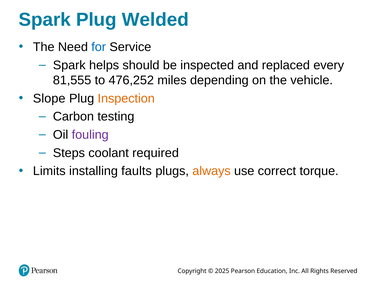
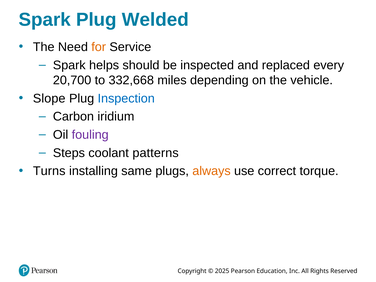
for colour: blue -> orange (99, 47)
81,555: 81,555 -> 20,700 (72, 80)
476,252: 476,252 -> 332,668 (131, 80)
Inspection colour: orange -> blue (126, 98)
testing: testing -> iridium (116, 117)
required: required -> patterns (156, 153)
Limits: Limits -> Turns (49, 171)
faults: faults -> same (137, 171)
